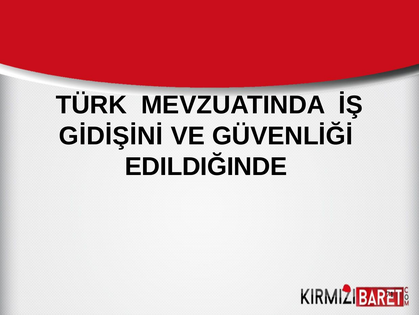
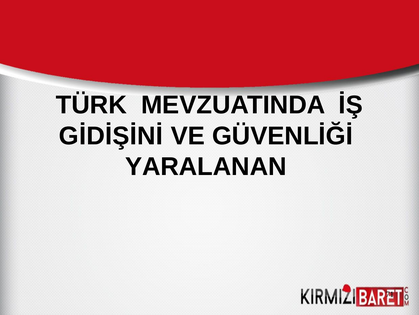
EDILDIĞINDE: EDILDIĞINDE -> YARALANAN (206, 166)
